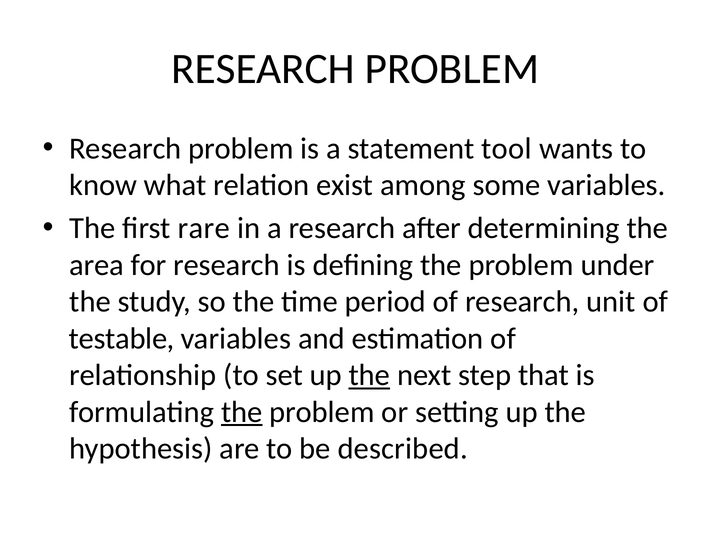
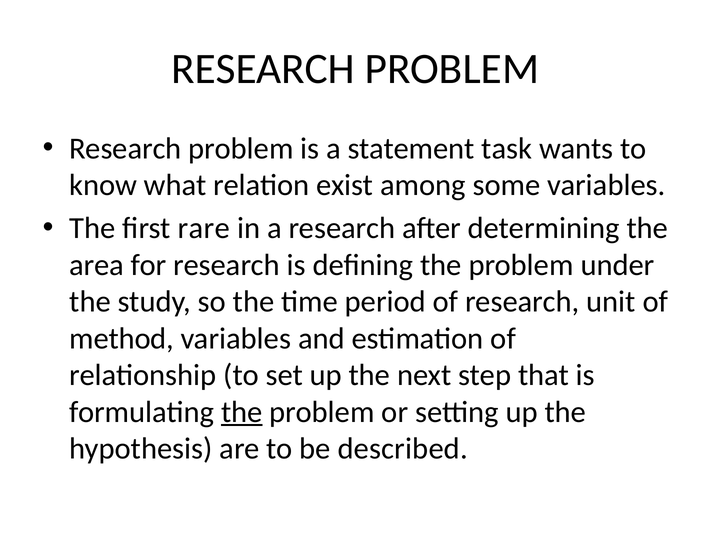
tool: tool -> task (507, 148)
testable: testable -> method (122, 339)
the underline: present -> none (369, 375)
